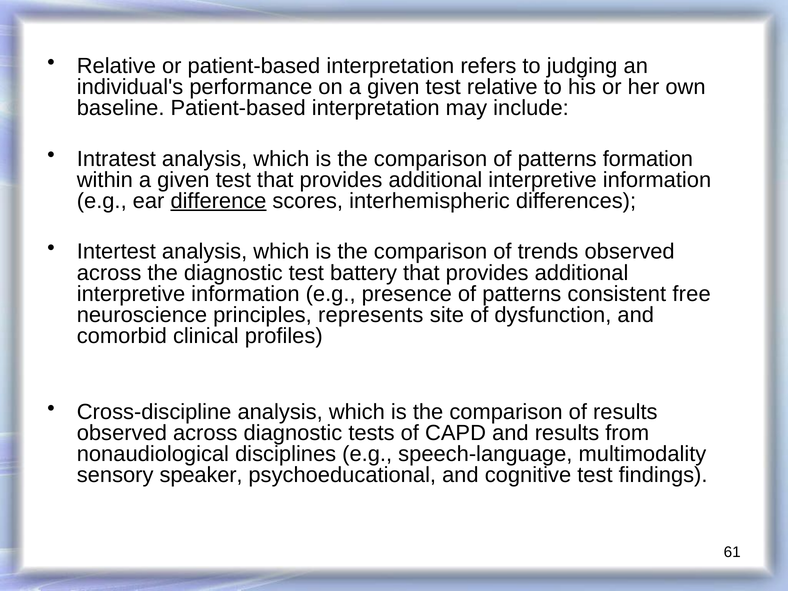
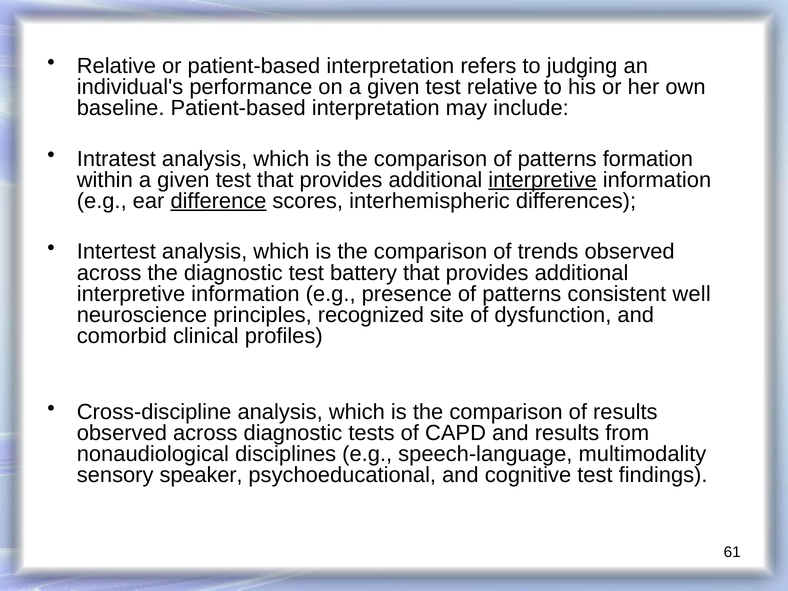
interpretive underline: none -> present (543, 180)
free: free -> well (692, 294)
represents: represents -> recognized (371, 315)
